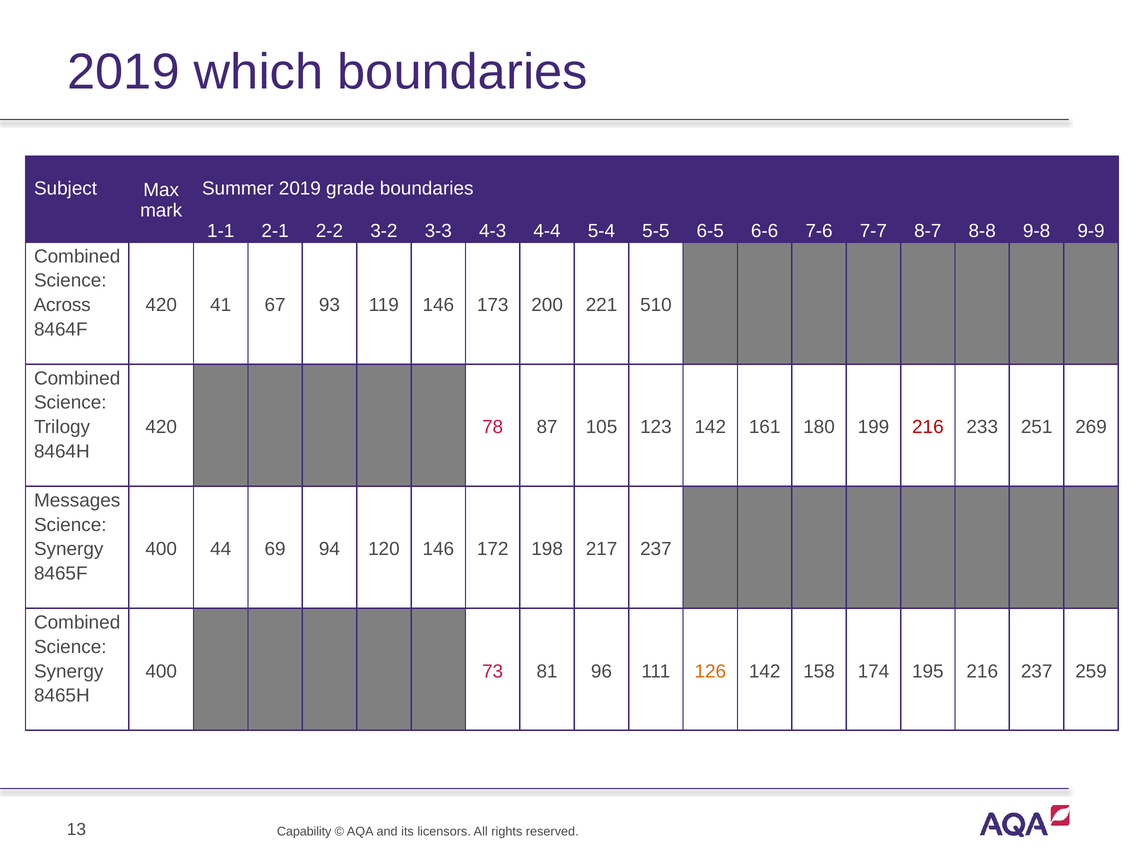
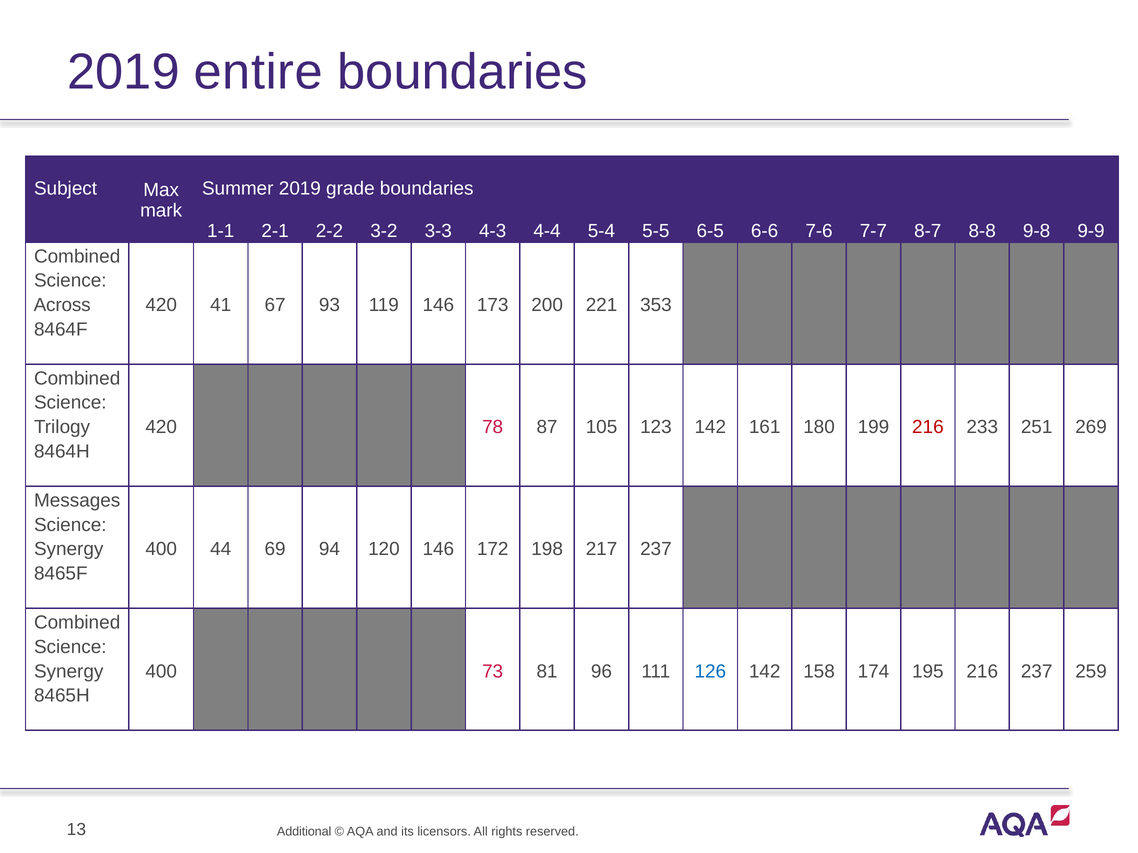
which: which -> entire (258, 72)
510: 510 -> 353 (656, 305)
126 colour: orange -> blue (710, 672)
Capability: Capability -> Additional (304, 832)
